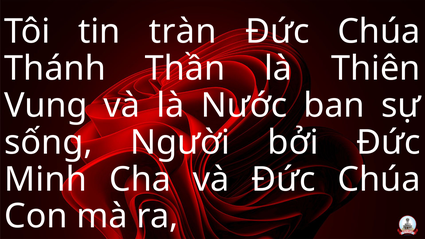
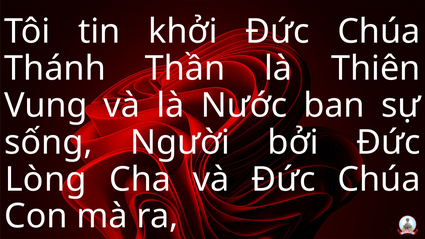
tràn: tràn -> khởi (183, 32)
Minh: Minh -> Lòng (46, 179)
